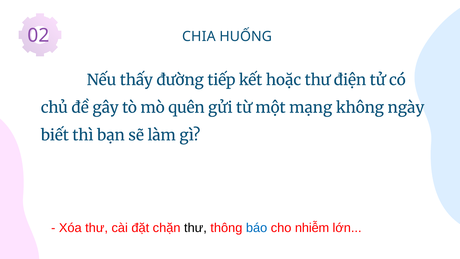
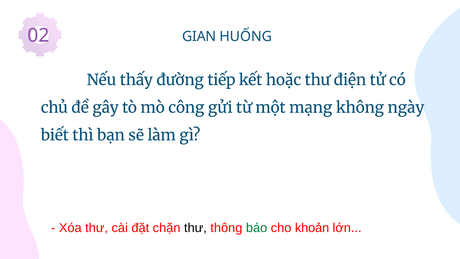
CHIA: CHIA -> GIAN (199, 36)
quên: quên -> công (186, 108)
báo colour: blue -> green (257, 228)
nhiễm: nhiễm -> khoản (312, 228)
